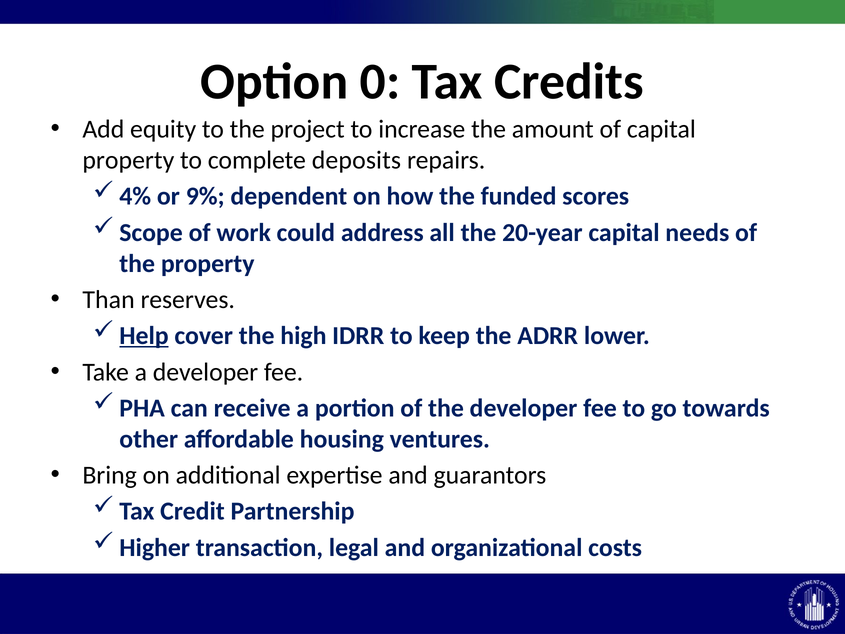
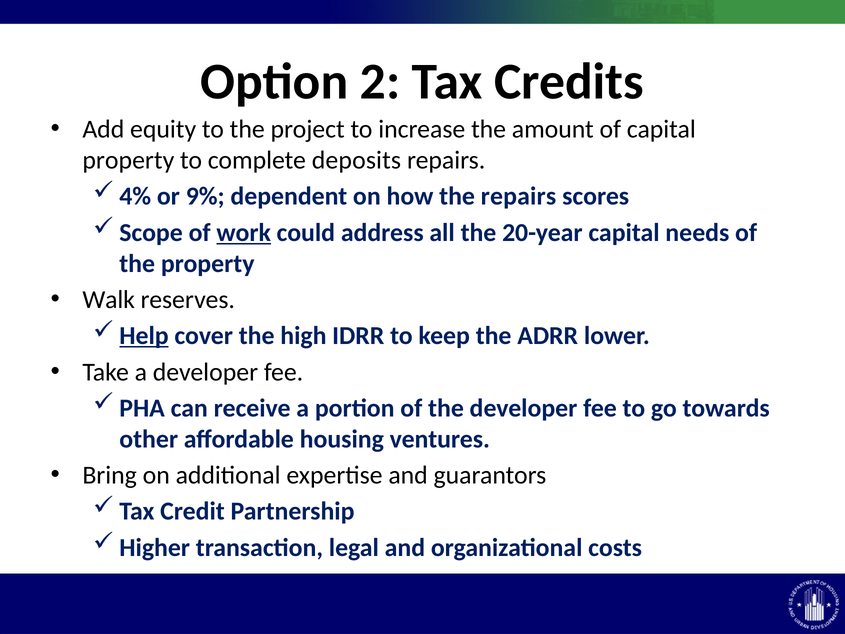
0: 0 -> 2 (380, 82)
the funded: funded -> repairs (518, 196)
work underline: none -> present (244, 233)
Than: Than -> Walk (109, 300)
